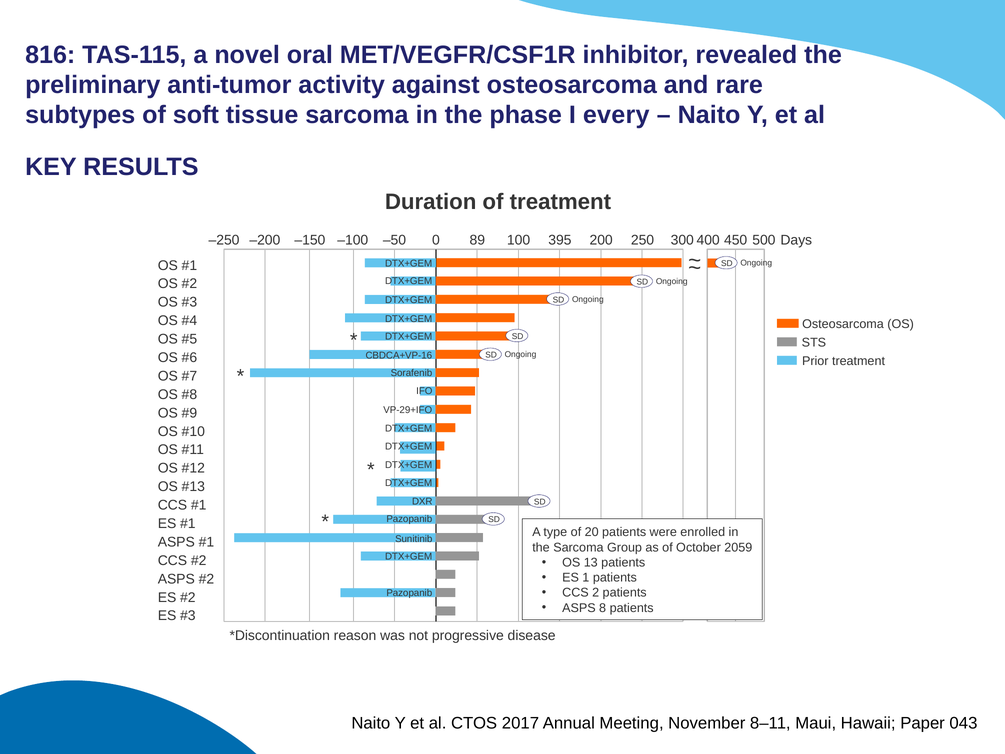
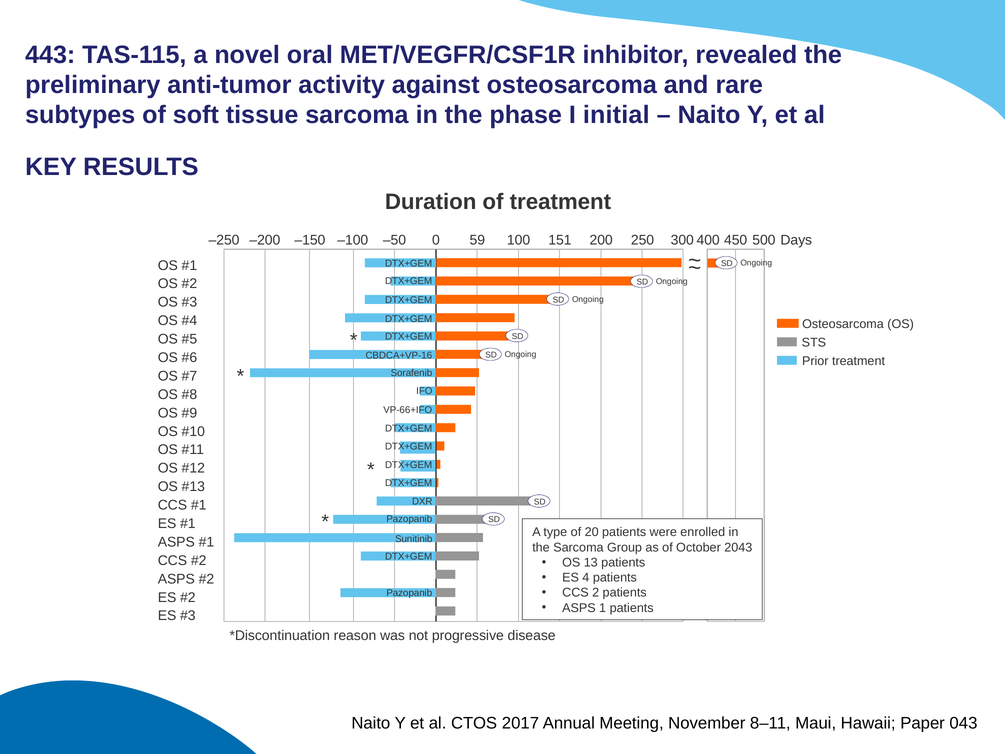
816: 816 -> 443 (50, 55)
every: every -> initial (616, 115)
89: 89 -> 59 (477, 240)
395: 395 -> 151 (560, 240)
VP-29+IFO: VP-29+IFO -> VP-66+IFO (408, 410)
2059: 2059 -> 2043 (738, 547)
1: 1 -> 4 (586, 577)
8: 8 -> 1 (603, 608)
